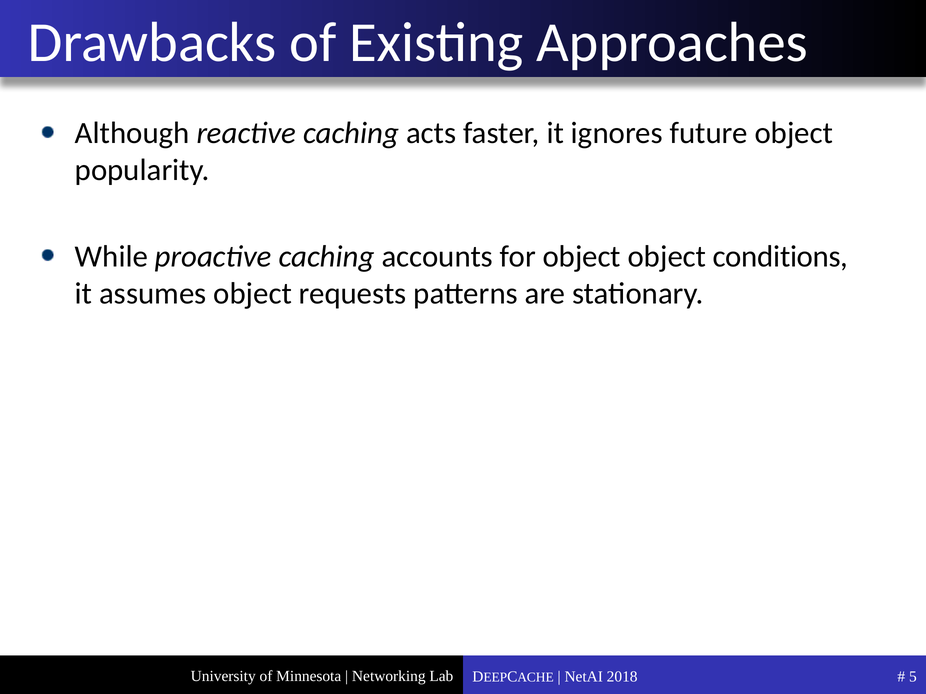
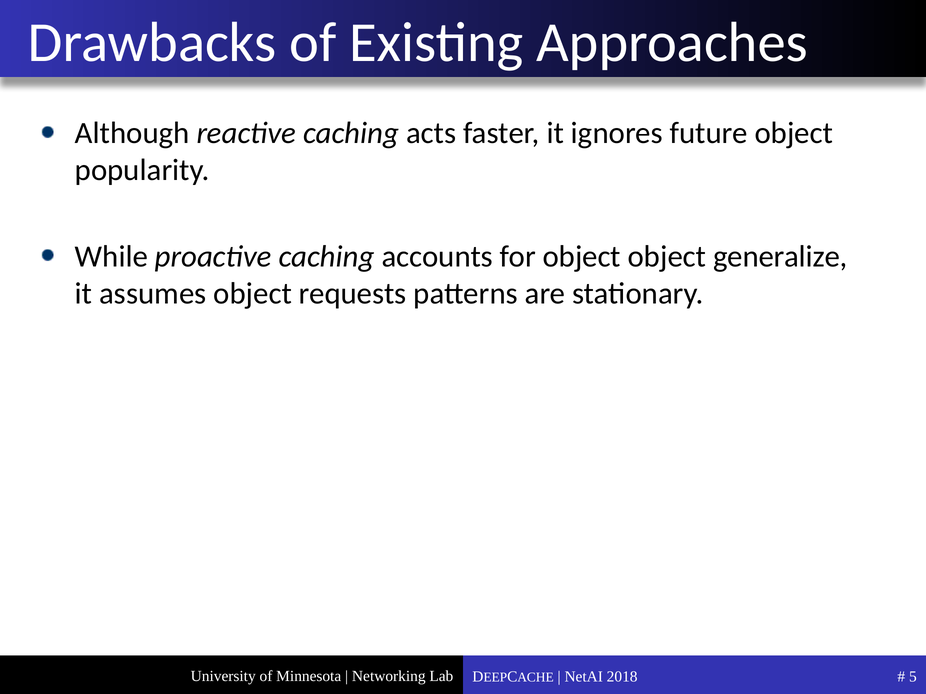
conditions: conditions -> generalize (780, 257)
